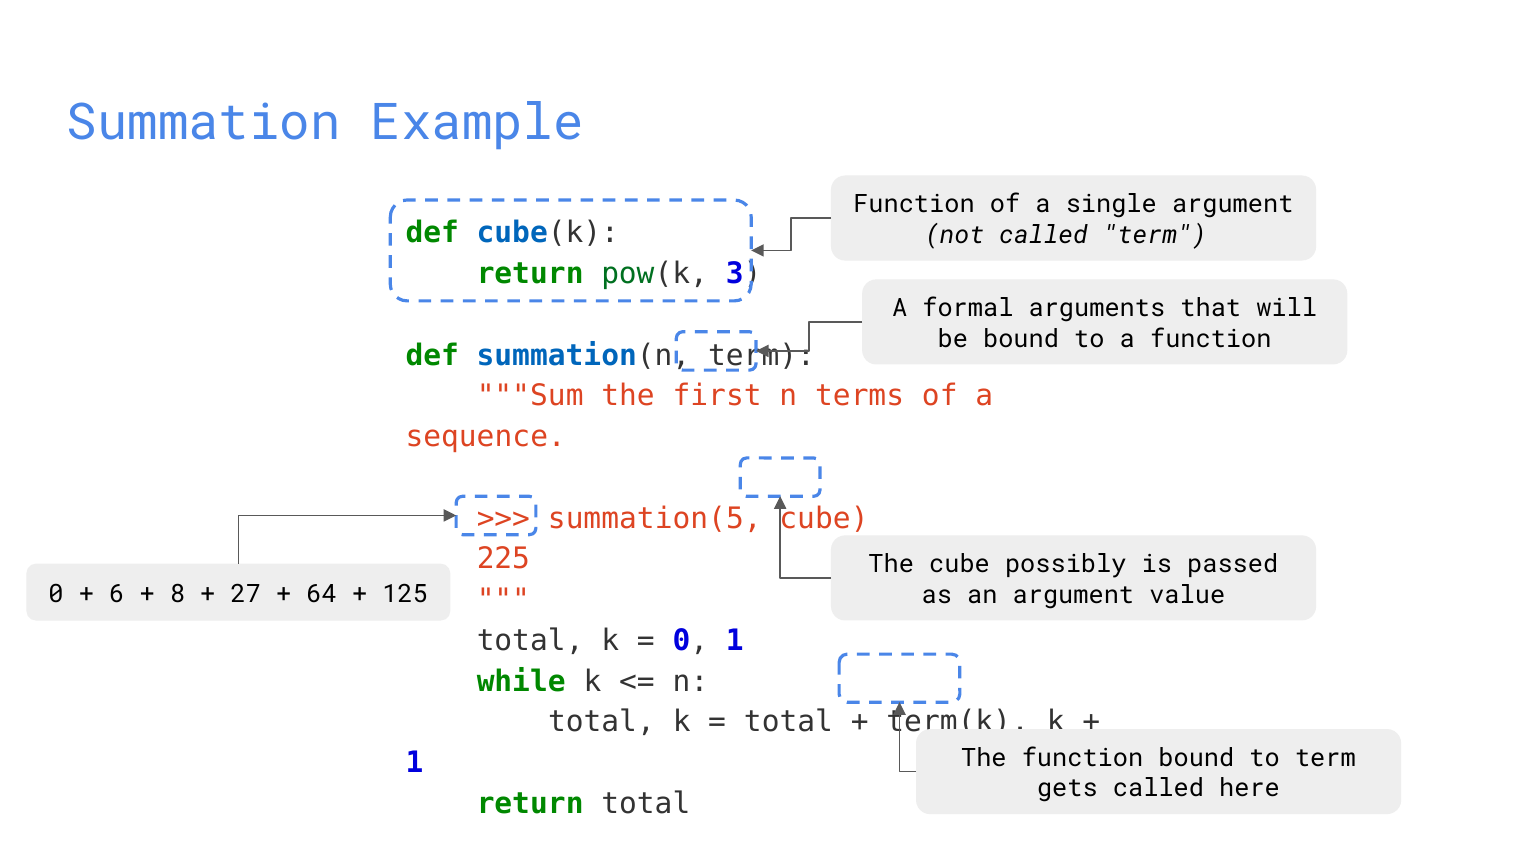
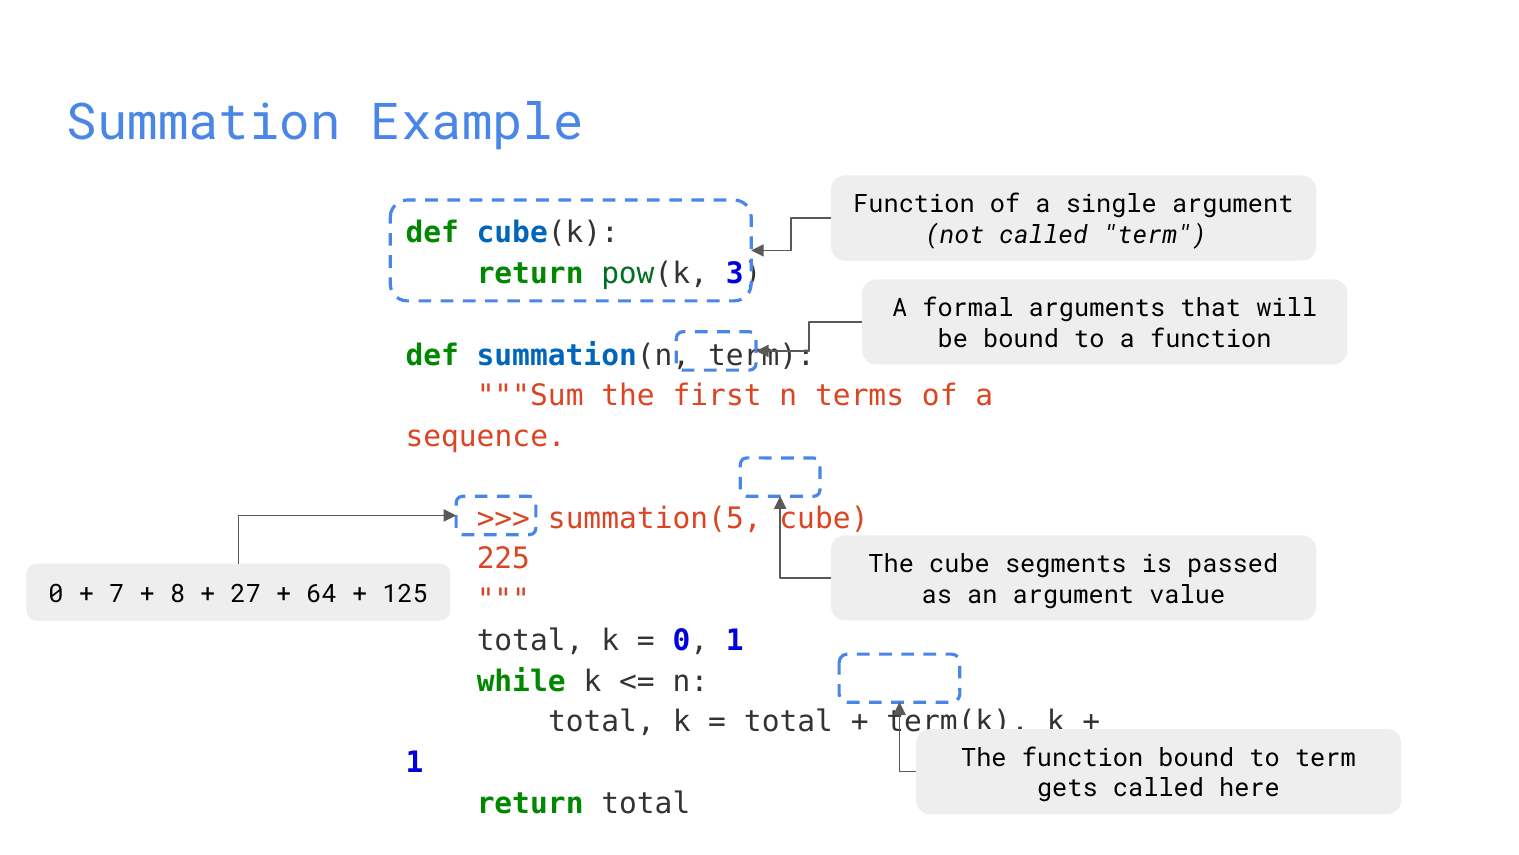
possibly: possibly -> segments (1066, 564)
6: 6 -> 7 (117, 593)
